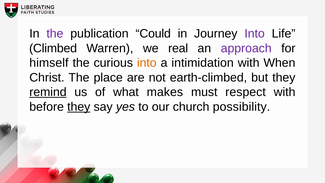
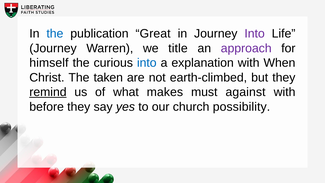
the colour: purple -> blue (55, 34)
Could: Could -> Great (153, 34)
Climbed: Climbed -> Journey (53, 48)
real: real -> title (178, 48)
into colour: orange -> blue (147, 63)
intimidation: intimidation -> explanation (203, 63)
place: place -> taken (108, 77)
respect: respect -> against (246, 92)
they underline: present -> none (79, 107)
